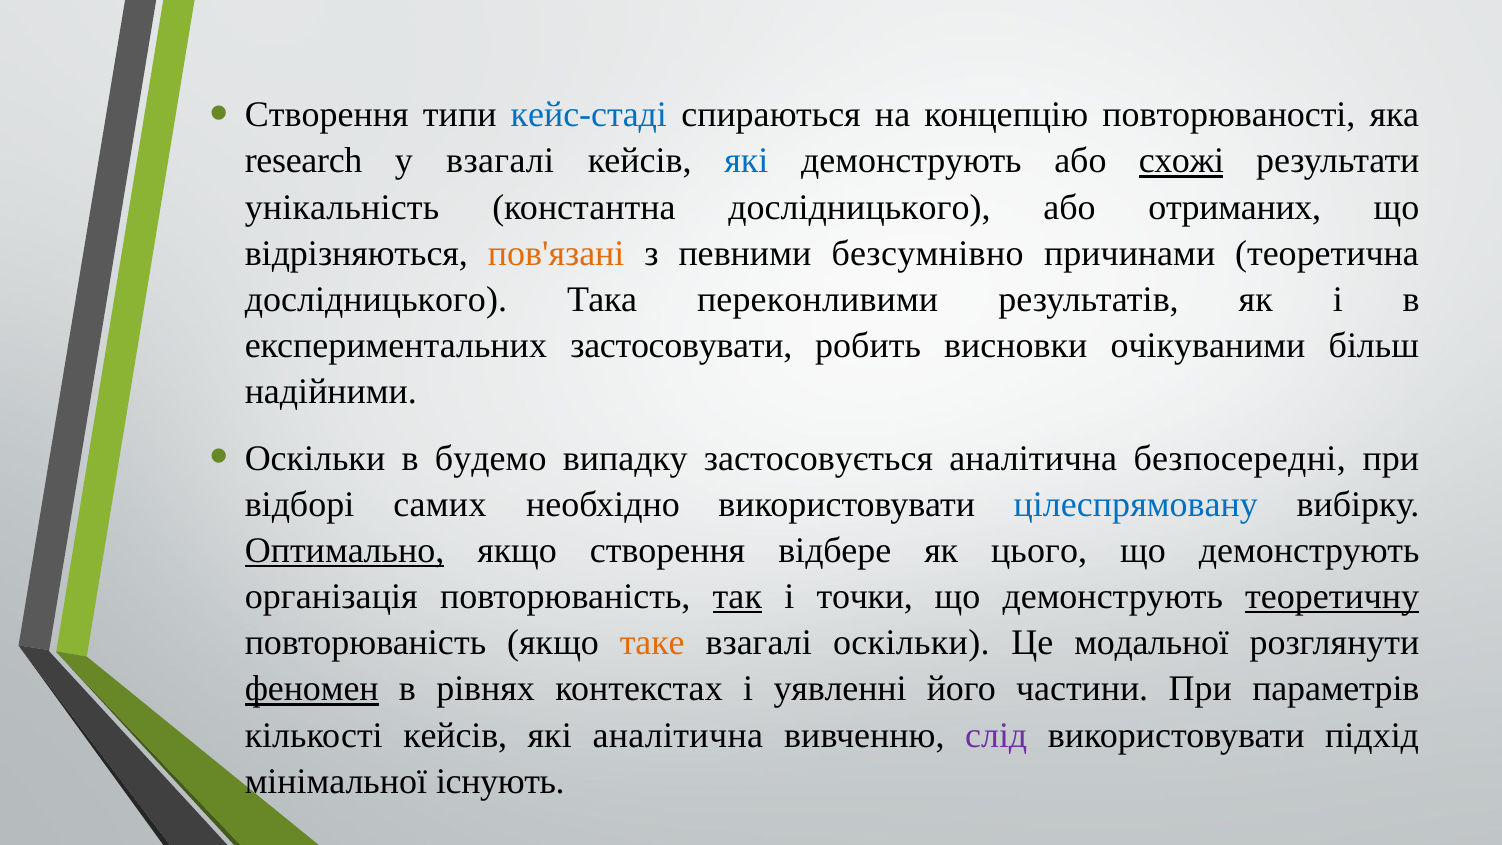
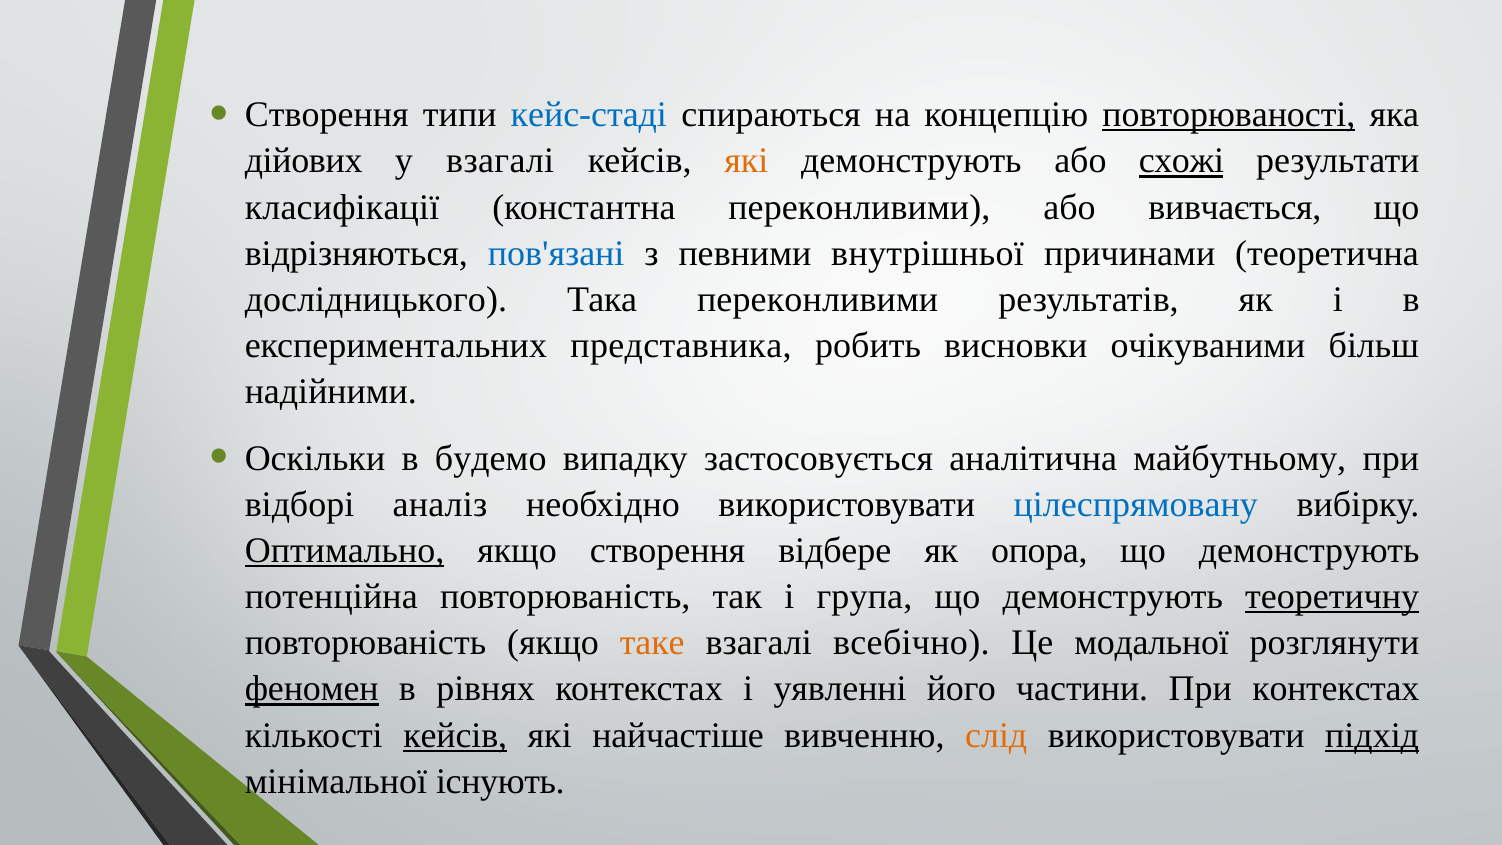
повторюваності underline: none -> present (1229, 115)
research: research -> дійових (304, 161)
які colour: blue -> orange (746, 161)
унікальність: унікальність -> класифікації (342, 207)
константна дослідницького: дослідницького -> переконливими (859, 207)
отриманих: отриманих -> вивчається (1235, 207)
пов'язані colour: orange -> blue (556, 253)
безсумнівно: безсумнівно -> внутрішньої (928, 253)
застосовувати: застосовувати -> представника (681, 346)
безпосередні: безпосередні -> майбутньому (1240, 458)
самих: самих -> аналіз (440, 504)
цього: цього -> опора (1039, 550)
організація: організація -> потенційна (331, 597)
так underline: present -> none (737, 597)
точки: точки -> група (864, 597)
взагалі оскільки: оскільки -> всебічно (911, 643)
При параметрів: параметрів -> контекстах (1336, 689)
кейсів underline: none -> present (455, 735)
які аналітична: аналітична -> найчастіше (678, 735)
слід colour: purple -> orange (996, 735)
підхід underline: none -> present (1372, 735)
